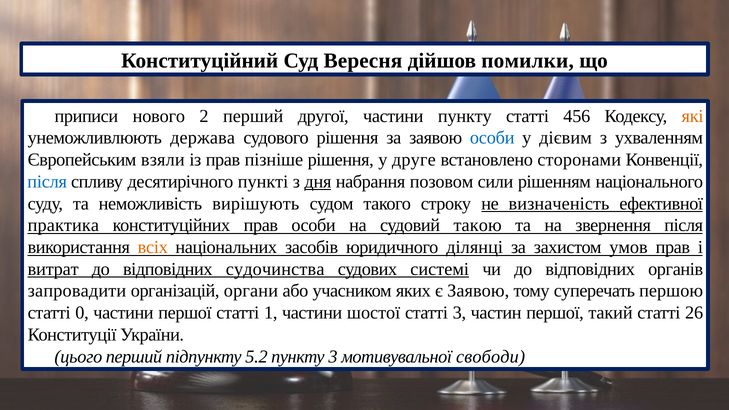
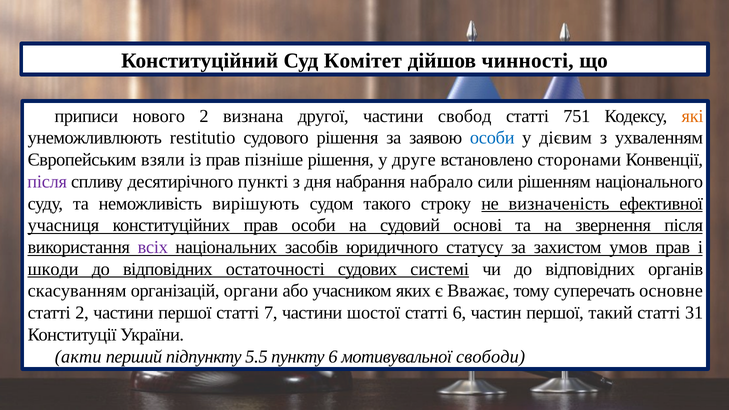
Вересня: Вересня -> Комітет (363, 61)
помилки: помилки -> чинності (528, 61)
2 перший: перший -> визнана (253, 116)
частини пункту: пункту -> свобод (465, 116)
456: 456 -> 751 (577, 116)
держава: держава -> restitutio (203, 138)
після colour: blue -> purple (47, 182)
дня underline: present -> none (318, 182)
позовом: позовом -> набрало (441, 182)
практика: практика -> учасниця (63, 225)
такою: такою -> основі (478, 225)
всіх colour: orange -> purple (153, 247)
ділянці: ділянці -> статусу (475, 247)
витрат: витрат -> шкоди (53, 269)
судочинства: судочинства -> остаточності (275, 269)
запровадити: запровадити -> скасуванням (77, 291)
є Заявою: Заявою -> Вважає (478, 291)
першою: першою -> основне (671, 291)
статті 0: 0 -> 2 (82, 313)
1: 1 -> 7 (271, 313)
статті 3: 3 -> 6 (459, 313)
26: 26 -> 31 (694, 313)
цього: цього -> акти (78, 357)
5.2: 5.2 -> 5.5 (256, 357)
пункту 3: 3 -> 6 (333, 357)
